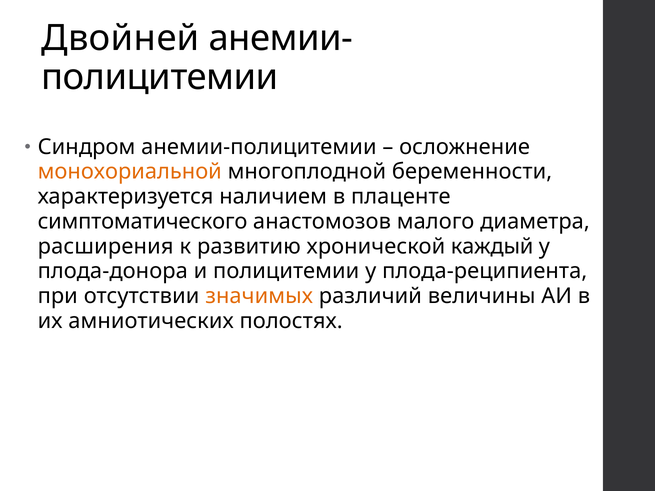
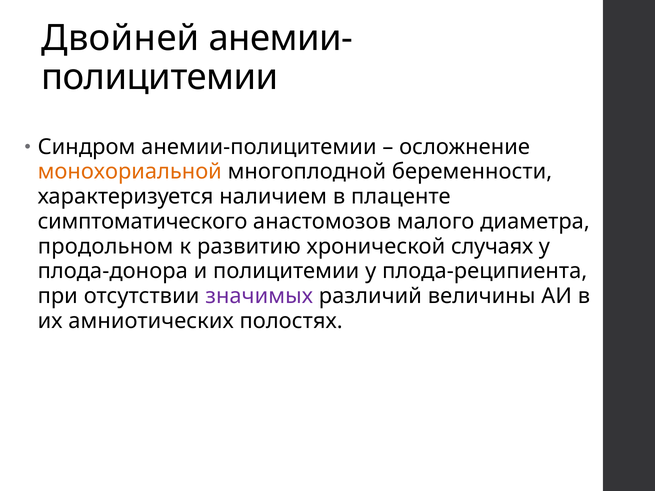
расширения: расширения -> продольном (106, 247)
каждый: каждый -> случаях (492, 247)
значимых colour: orange -> purple (259, 296)
